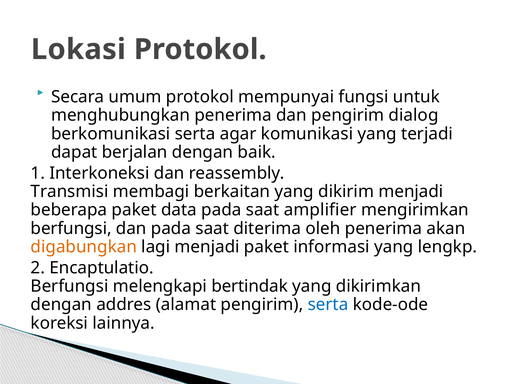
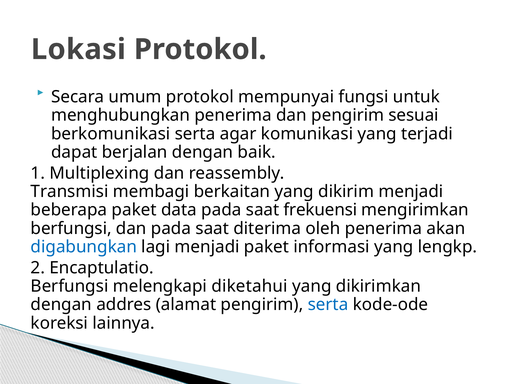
dialog: dialog -> sesuai (414, 115)
Interkoneksi: Interkoneksi -> Multiplexing (99, 173)
amplifier: amplifier -> frekuensi (320, 210)
digabungkan colour: orange -> blue (84, 247)
bertindak: bertindak -> diketahui (250, 286)
